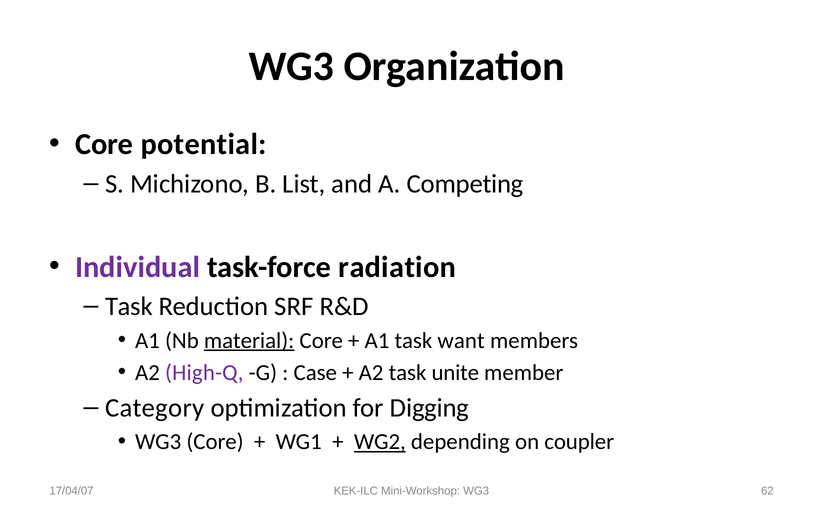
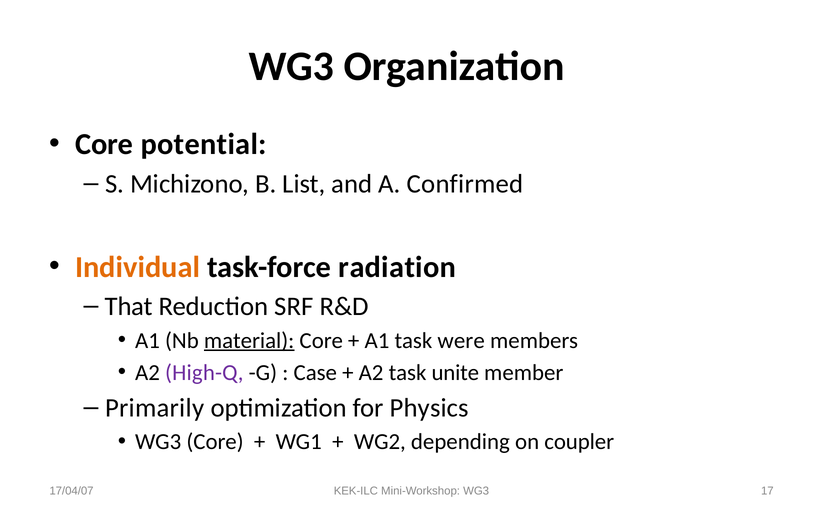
Competing: Competing -> Confirmed (465, 184)
Individual colour: purple -> orange (138, 267)
Task: Task -> That (129, 307)
want: want -> were (461, 341)
Category: Category -> Primarily (155, 408)
Digging: Digging -> Physics (429, 408)
WG2 underline: present -> none (380, 442)
62: 62 -> 17 (767, 491)
